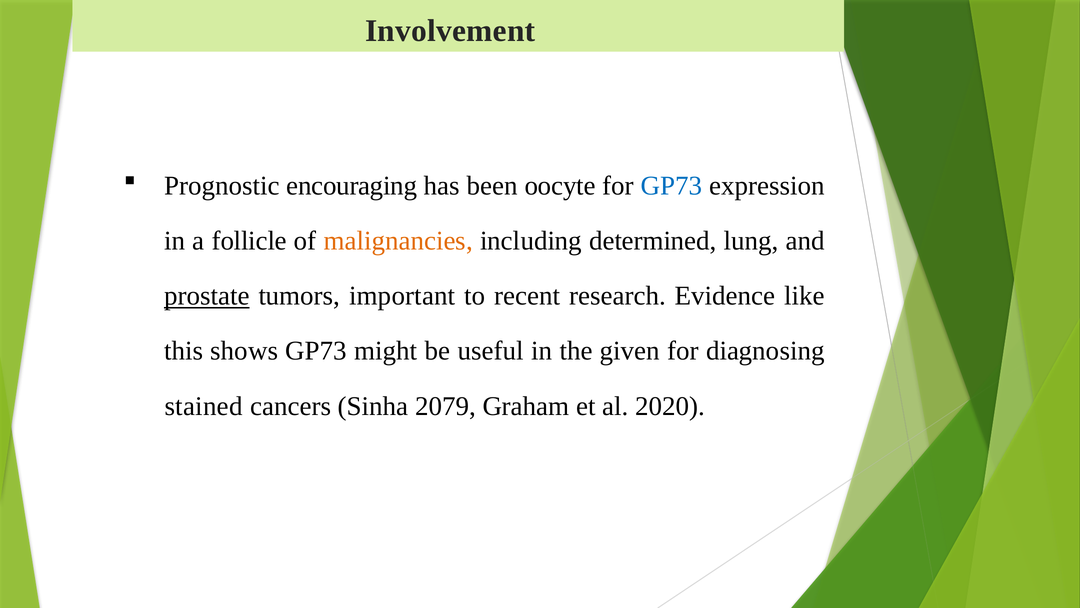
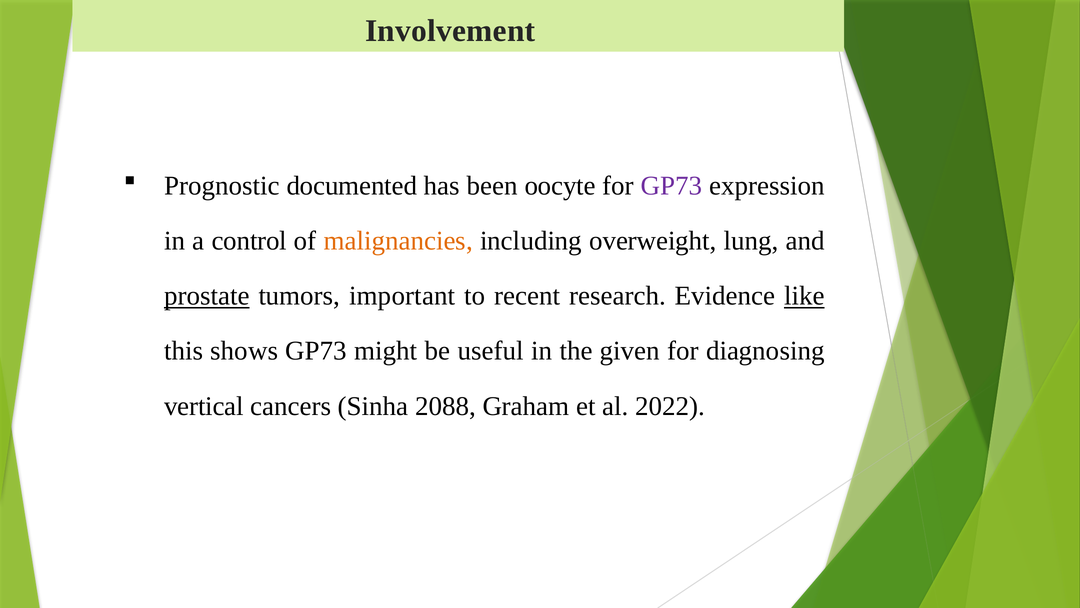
encouraging: encouraging -> documented (352, 186)
GP73 colour: blue -> purple (672, 186)
follicle: follicle -> control (249, 241)
determined: determined -> overweight (653, 241)
like underline: none -> present (804, 296)
stained: stained -> vertical (204, 406)
2079: 2079 -> 2088 (445, 406)
2020: 2020 -> 2022 (670, 406)
